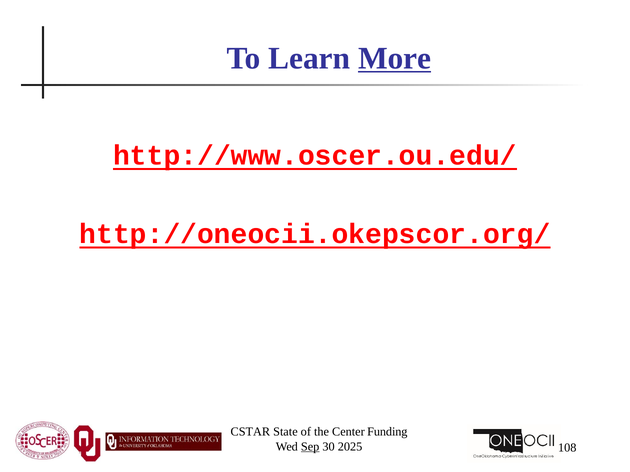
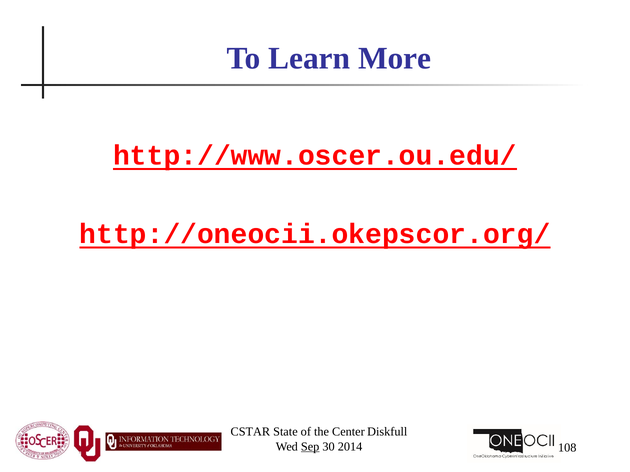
More underline: present -> none (395, 58)
Funding: Funding -> Diskfull (387, 432)
2025: 2025 -> 2014 (350, 447)
